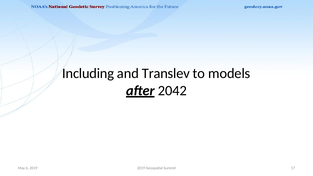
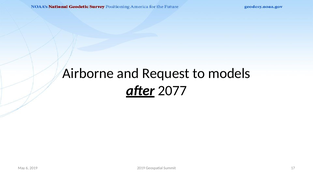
Including: Including -> Airborne (88, 73)
Translev: Translev -> Request (166, 73)
2042: 2042 -> 2077 (172, 91)
